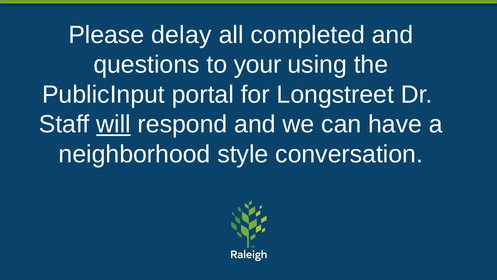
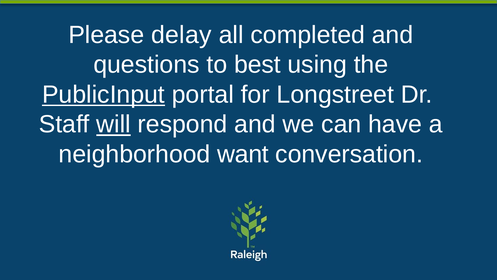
your: your -> best (257, 65)
PublicInput underline: none -> present (103, 94)
style: style -> want (243, 154)
